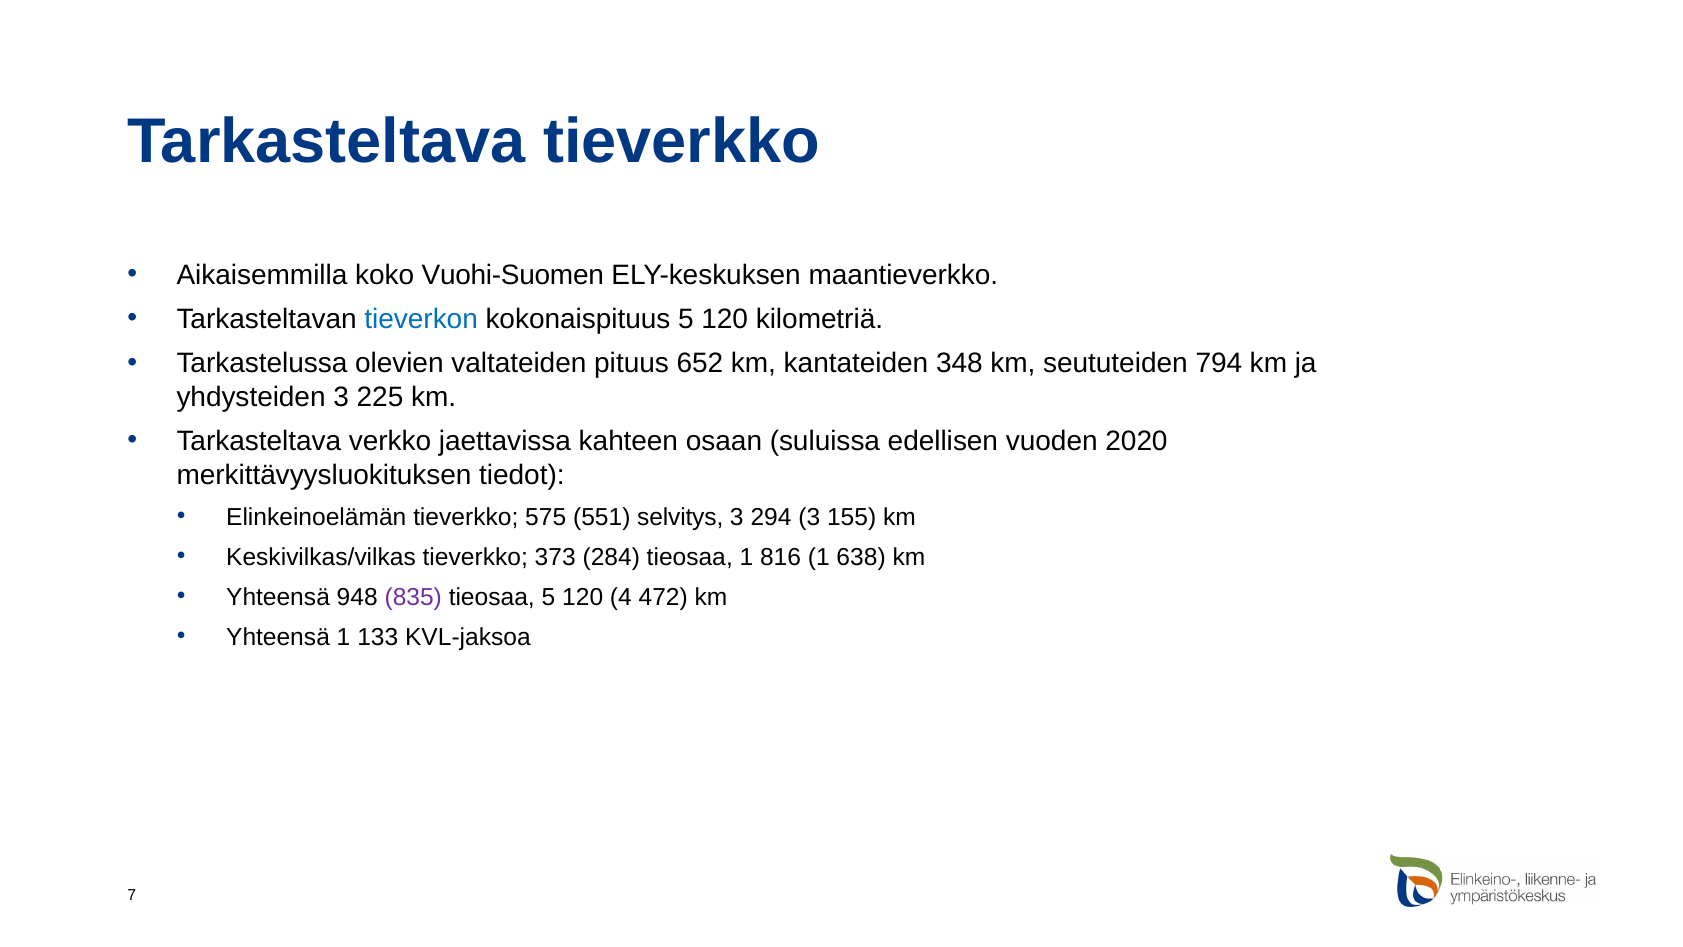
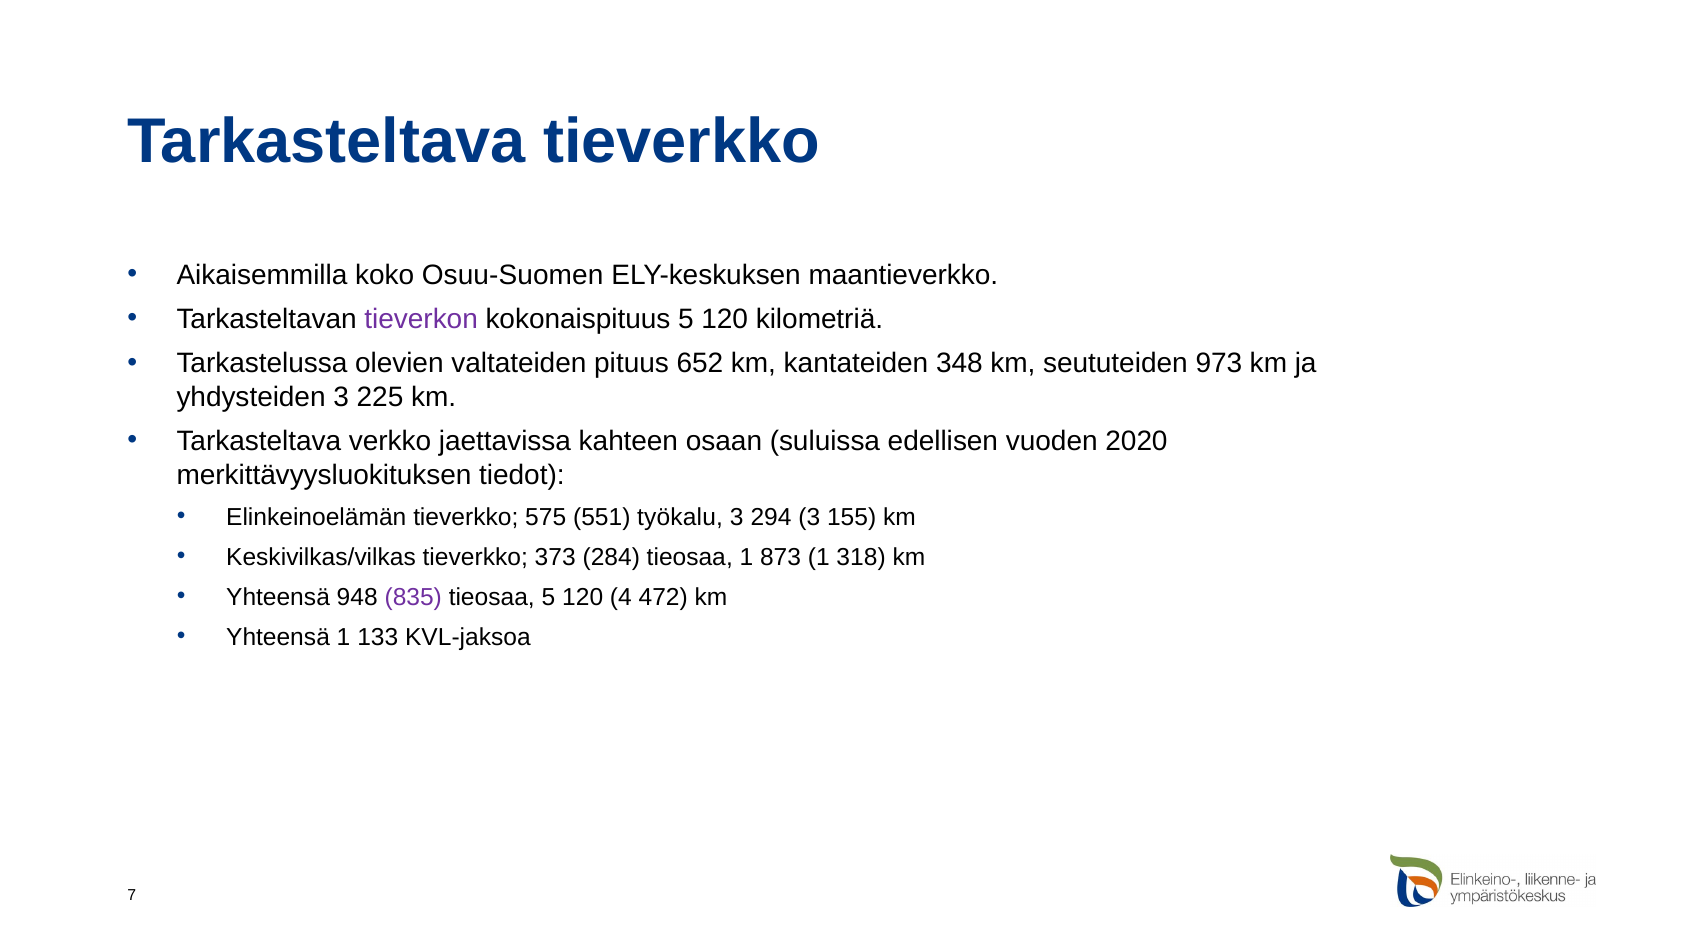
Vuohi-Suomen: Vuohi-Suomen -> Osuu-Suomen (513, 275)
tieverkon colour: blue -> purple (421, 319)
794: 794 -> 973 (1219, 363)
selvitys: selvitys -> työkalu (680, 517)
816: 816 -> 873 (781, 557)
638: 638 -> 318 (861, 557)
